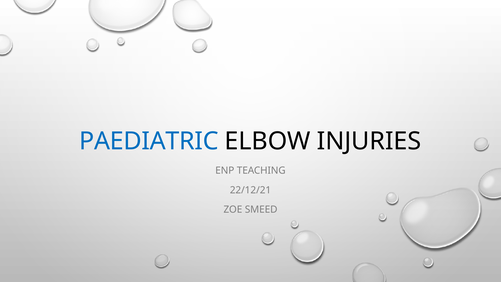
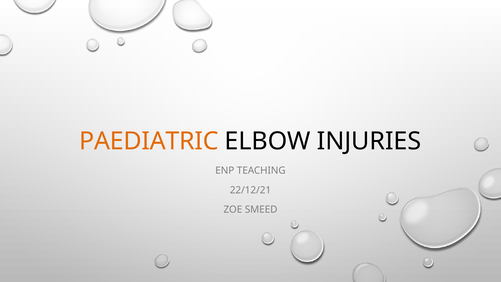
PAEDIATRIC colour: blue -> orange (149, 141)
